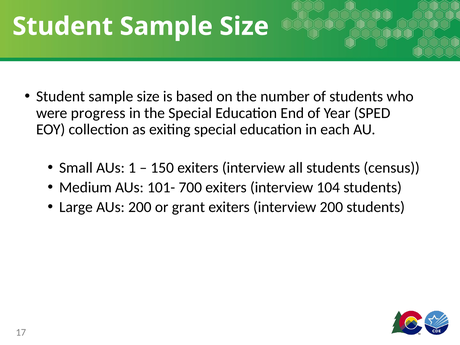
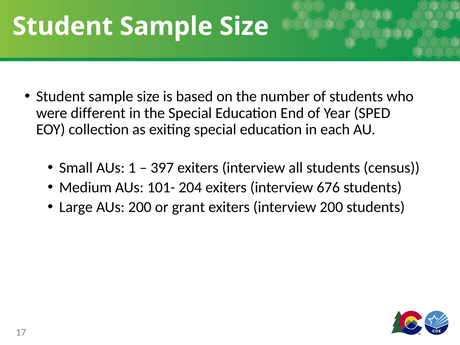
progress: progress -> different (98, 113)
150: 150 -> 397 (162, 168)
700: 700 -> 204 (190, 187)
104: 104 -> 676 (328, 187)
